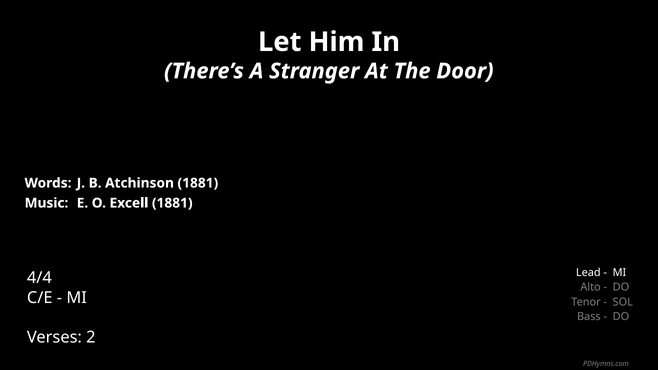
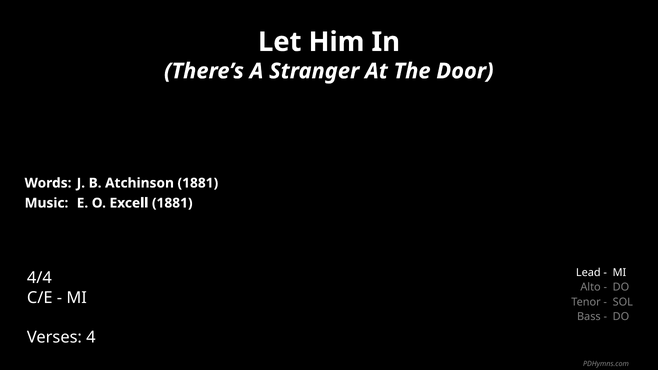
2: 2 -> 4 (91, 337)
